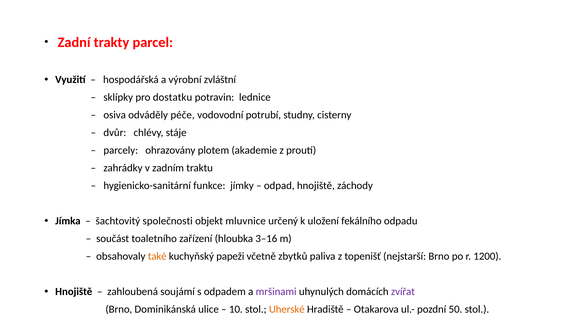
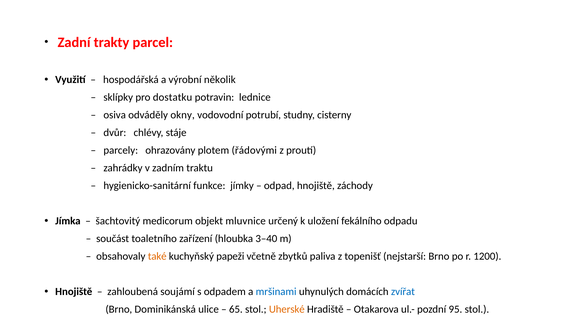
zvláštní: zvláštní -> několik (220, 80)
péče: péče -> okny (183, 115)
akademie: akademie -> řádovými (254, 150)
společnosti: společnosti -> medicorum (168, 221)
3–16: 3–16 -> 3–40 (266, 239)
mršinami colour: purple -> blue (276, 292)
zvířat colour: purple -> blue (403, 292)
10: 10 -> 65 (236, 309)
50: 50 -> 95 (455, 309)
